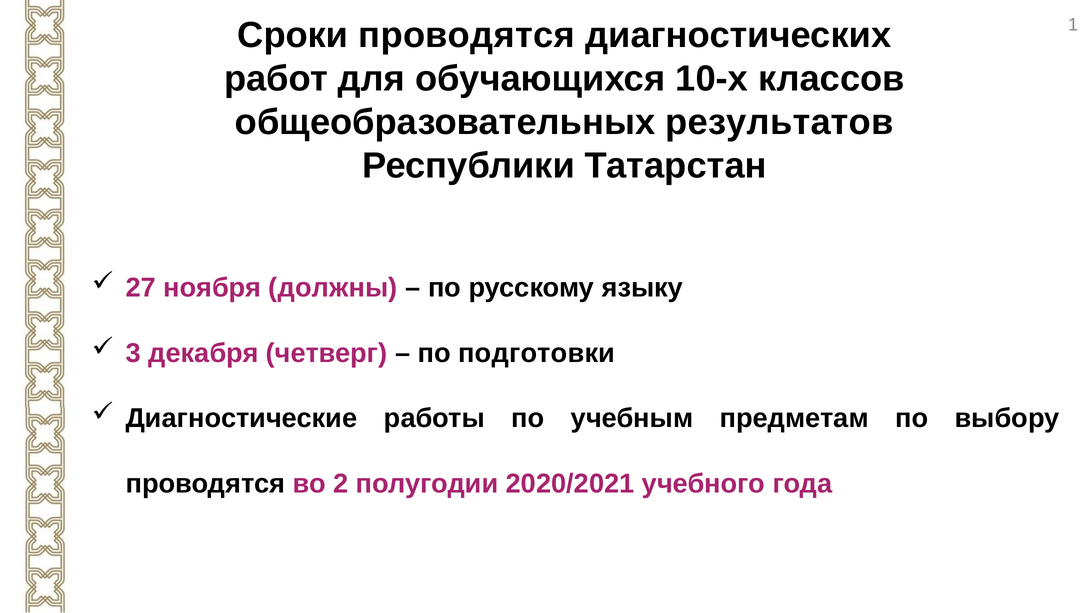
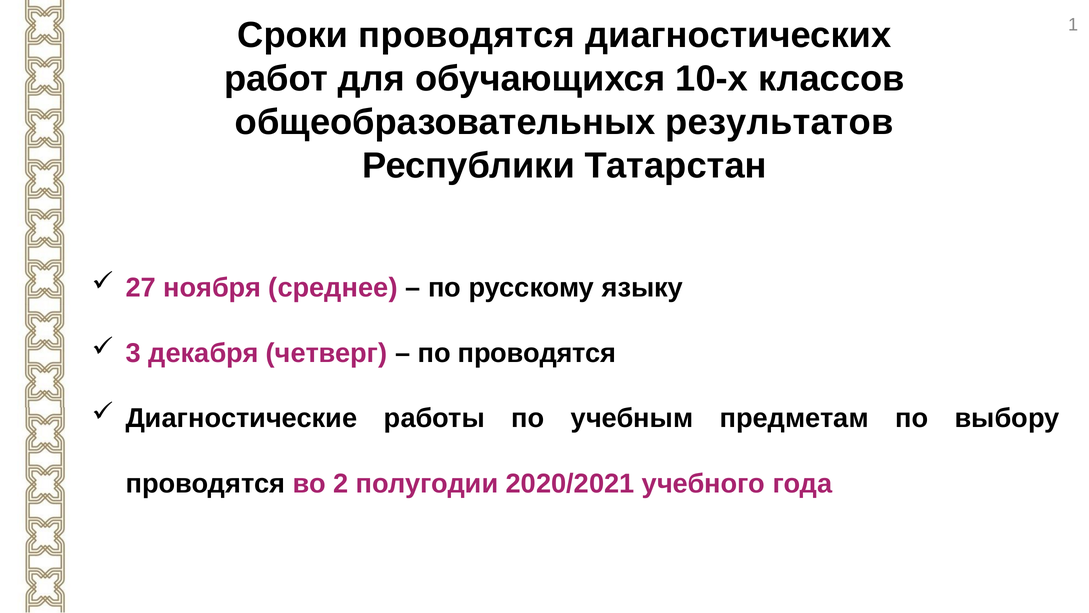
должны: должны -> среднее (333, 287)
по подготовки: подготовки -> проводятся (537, 353)
